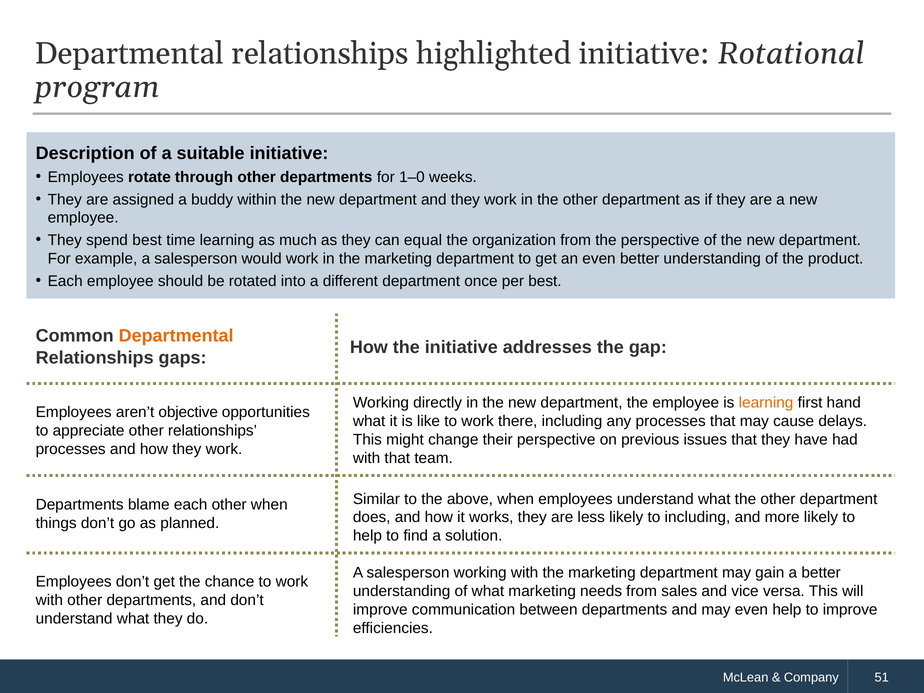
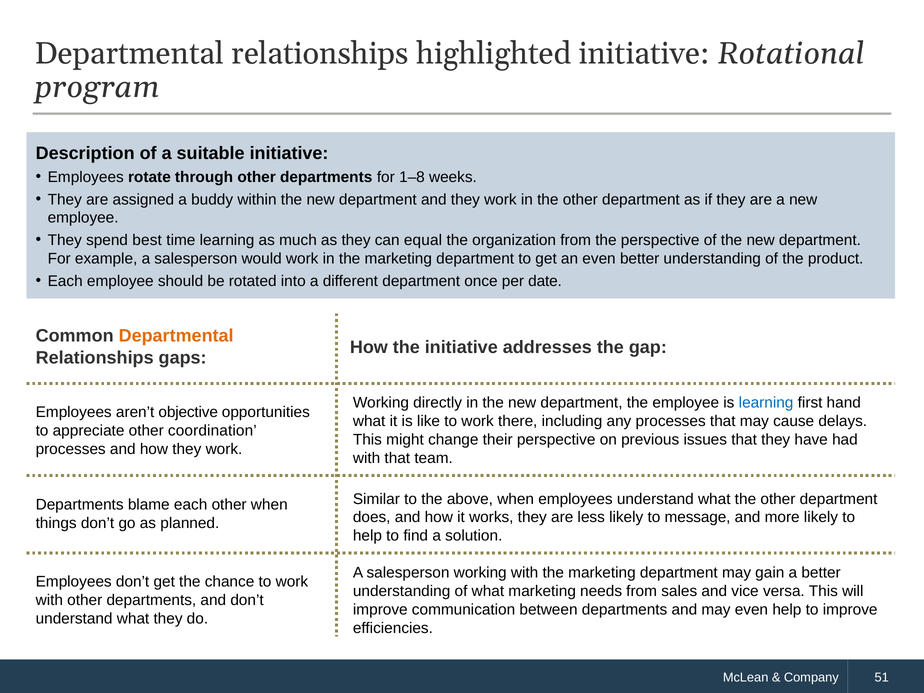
1–0: 1–0 -> 1–8 (412, 177)
per best: best -> date (545, 281)
learning colour: orange -> blue (766, 403)
other relationships: relationships -> coordination (212, 431)
to including: including -> message (698, 517)
